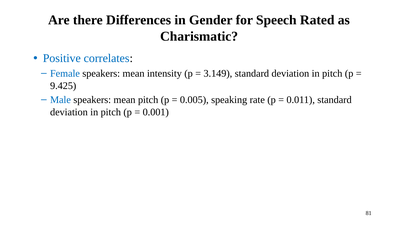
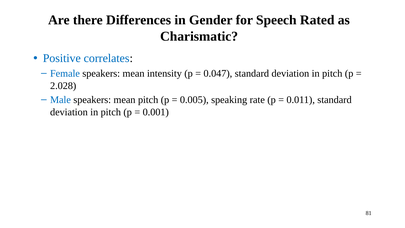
3.149: 3.149 -> 0.047 (218, 73)
9.425: 9.425 -> 2.028 (63, 86)
